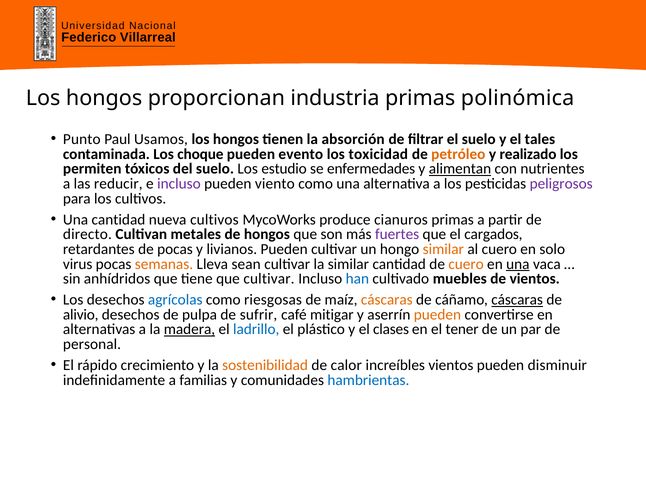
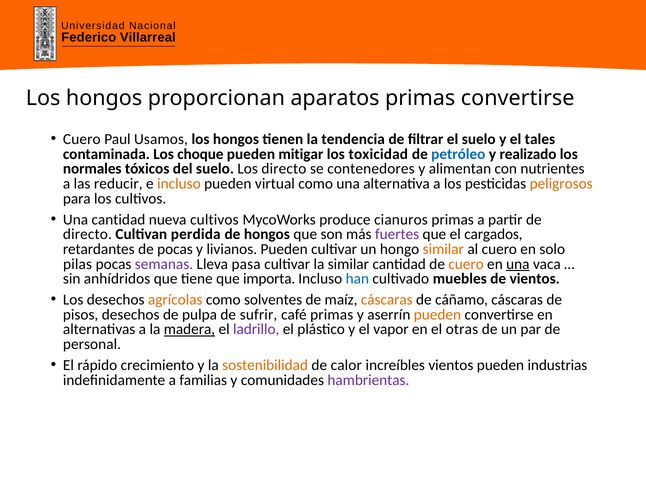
industria: industria -> aparatos (335, 98)
primas polinómica: polinómica -> convertirse (518, 98)
Punto: Punto -> Cuero (82, 139)
absorción: absorción -> tendencia (353, 139)
evento: evento -> mitigar (301, 154)
petróleo colour: orange -> blue (458, 154)
permiten: permiten -> normales (92, 169)
Los estudio: estudio -> directo (284, 169)
enfermedades: enfermedades -> contenedores (371, 169)
alimentan underline: present -> none (460, 169)
incluso colour: purple -> orange (179, 184)
viento: viento -> virtual (275, 184)
peligrosos colour: purple -> orange (561, 184)
metales: metales -> perdida (196, 234)
virus: virus -> pilas (78, 264)
semanas colour: orange -> purple (164, 264)
sean: sean -> pasa (246, 264)
que cultivar: cultivar -> importa (269, 279)
agrícolas colour: blue -> orange (175, 299)
riesgosas: riesgosas -> solventes (273, 299)
cáscaras underline: present -> none (517, 299)
alivio: alivio -> pisos (81, 314)
café mitigar: mitigar -> primas (332, 314)
ladrillo colour: blue -> purple (256, 329)
clases: clases -> vapor (391, 329)
tener: tener -> otras (462, 329)
disminuir: disminuir -> industrias (557, 365)
hambrientas colour: blue -> purple (368, 380)
